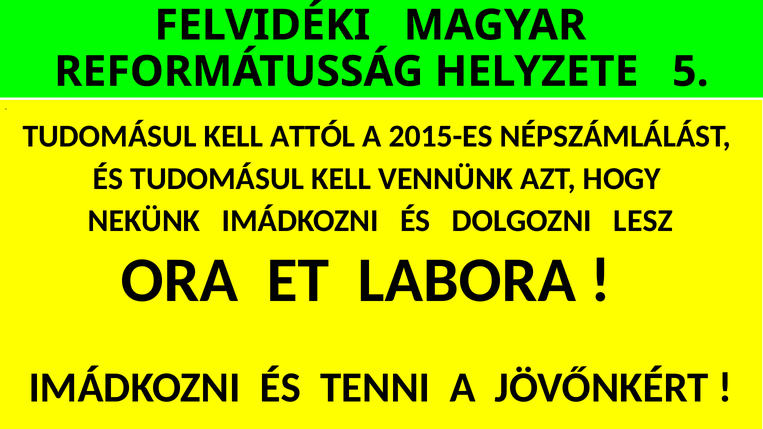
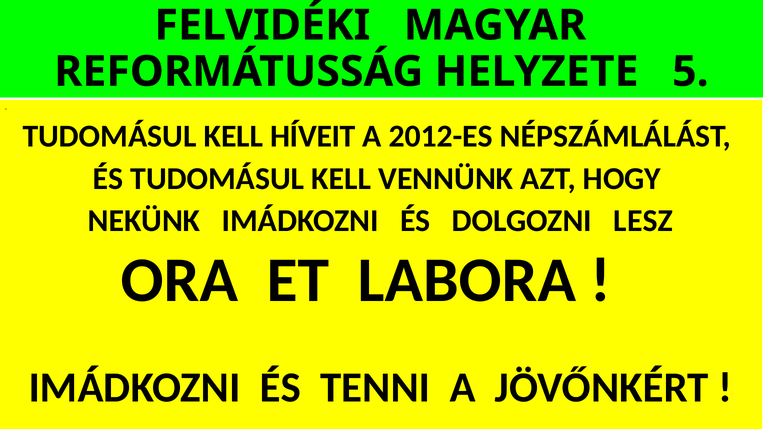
ATTÓL: ATTÓL -> HÍVEIT (313, 136)
2015-ES: 2015-ES -> 2012-ES (441, 136)
